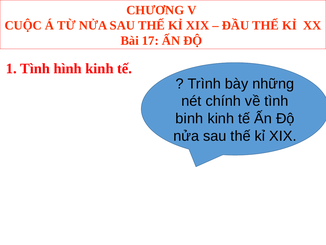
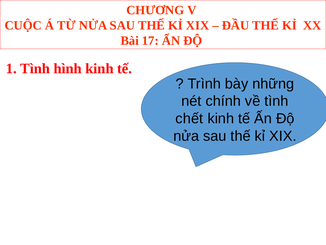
binh: binh -> chết (189, 118)
